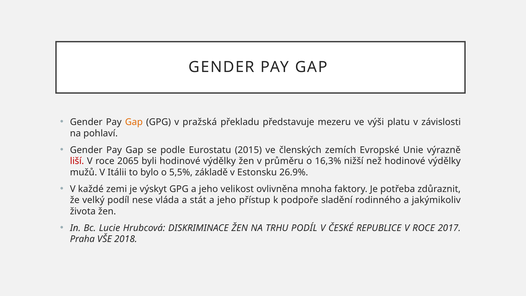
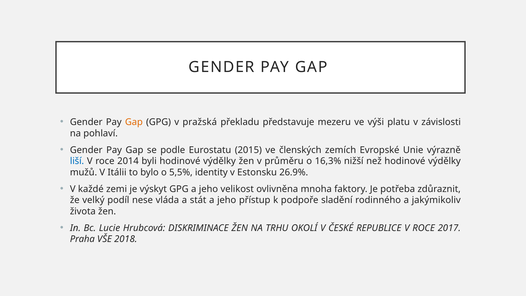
liší colour: red -> blue (77, 161)
2065: 2065 -> 2014 (128, 161)
základě: základě -> identity (211, 172)
TRHU PODÍL: PODÍL -> OKOLÍ (304, 228)
